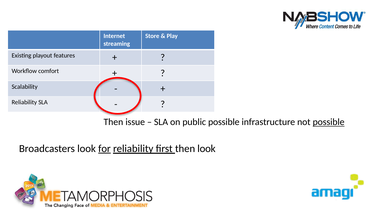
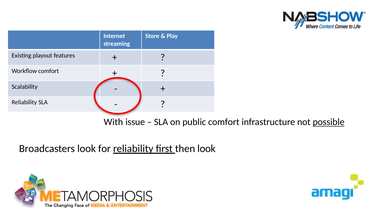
Then: Then -> With (113, 122)
public possible: possible -> comfort (224, 122)
for underline: present -> none (104, 149)
